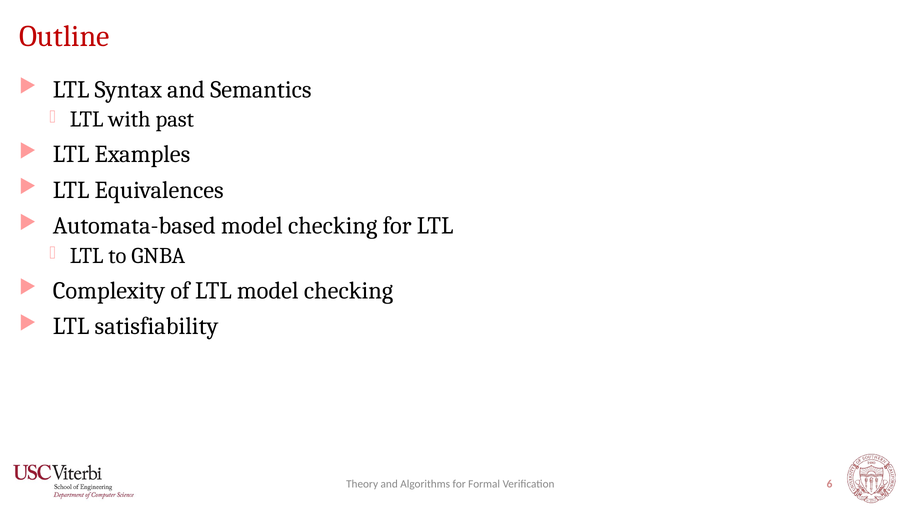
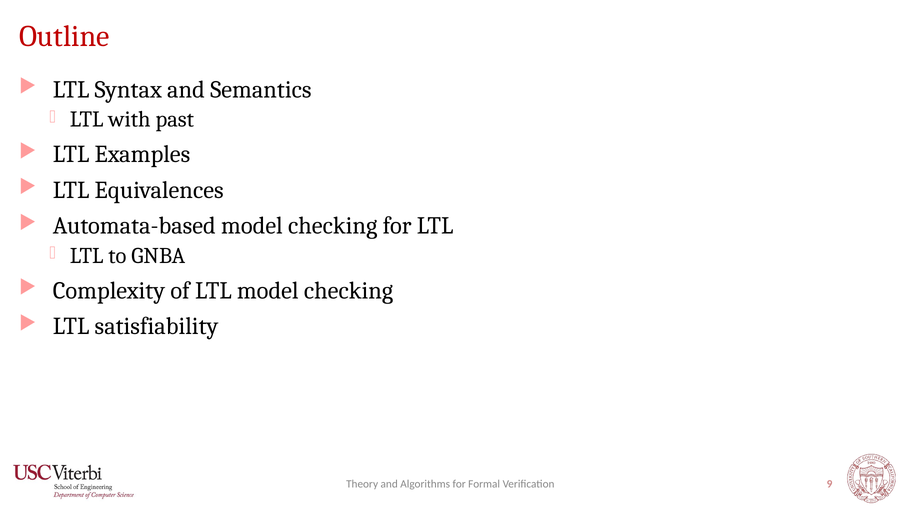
6: 6 -> 9 (829, 484)
